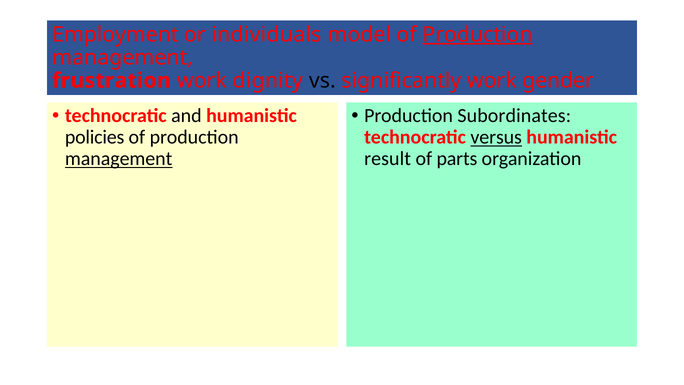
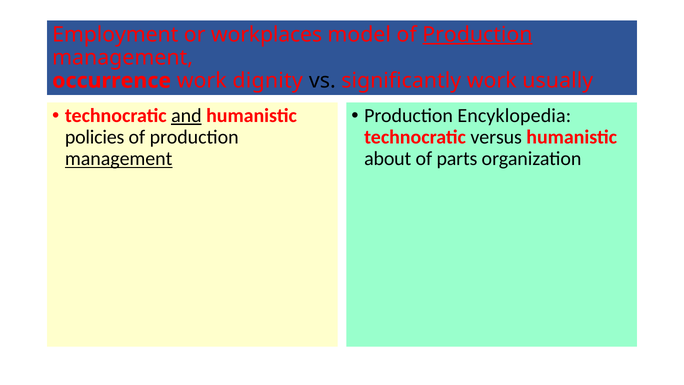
individuals: individuals -> workplaces (267, 34)
frustration: frustration -> occurrence (112, 81)
gender: gender -> usually (558, 81)
and underline: none -> present (186, 116)
Subordinates: Subordinates -> Encyklopedia (514, 116)
versus underline: present -> none (496, 137)
result: result -> about (388, 159)
